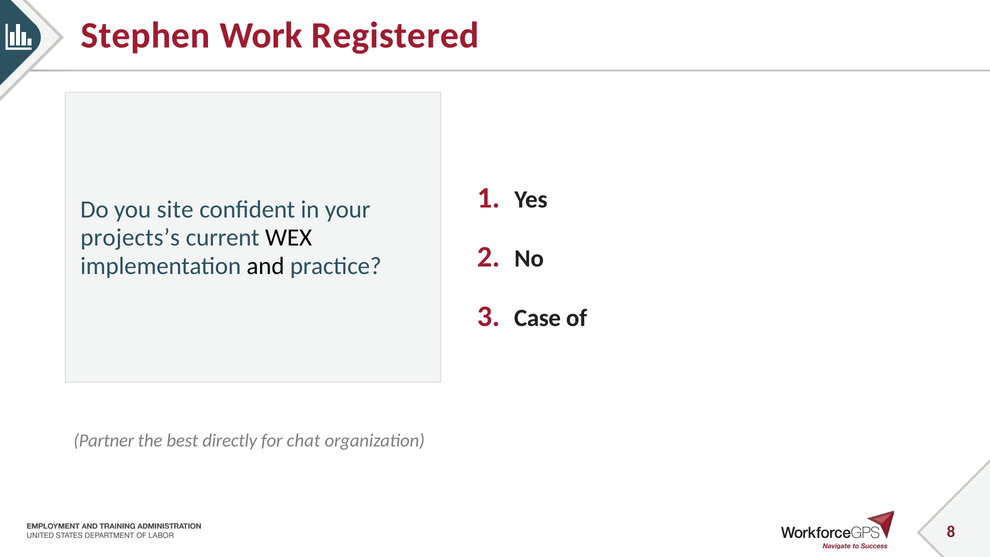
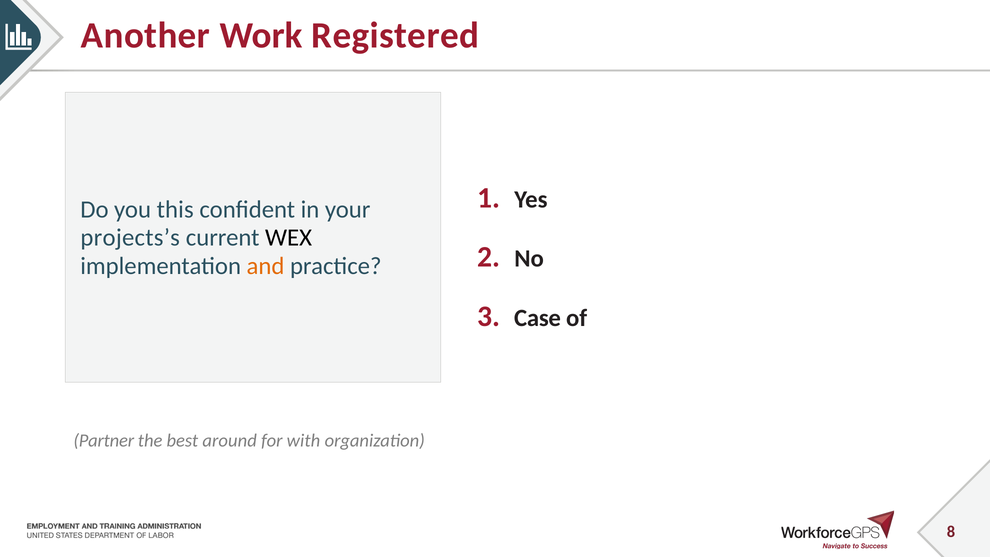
Stephen: Stephen -> Another (146, 35)
site: site -> this (175, 209)
and colour: black -> orange (266, 266)
directly: directly -> around (230, 441)
chat: chat -> with (303, 441)
